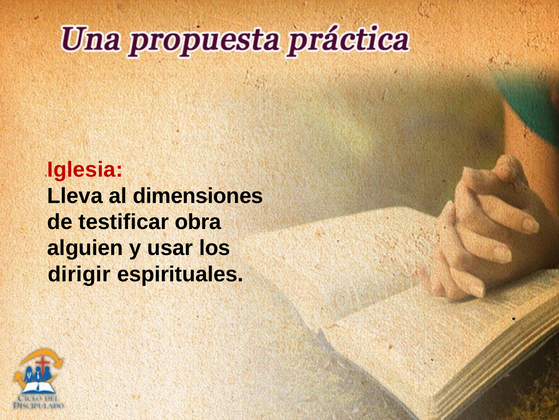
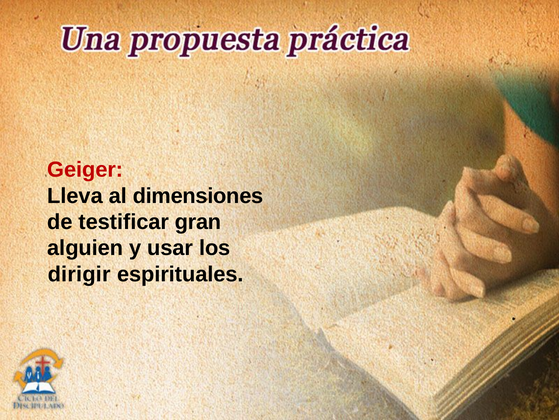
Iglesia: Iglesia -> Geiger (85, 169)
obra: obra -> gran (198, 222)
